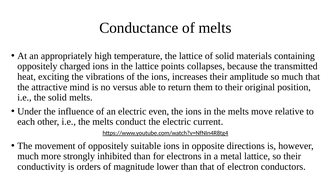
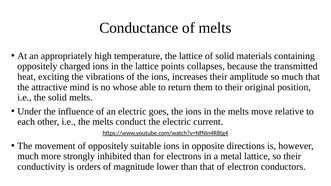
versus: versus -> whose (125, 87)
even: even -> goes (159, 111)
